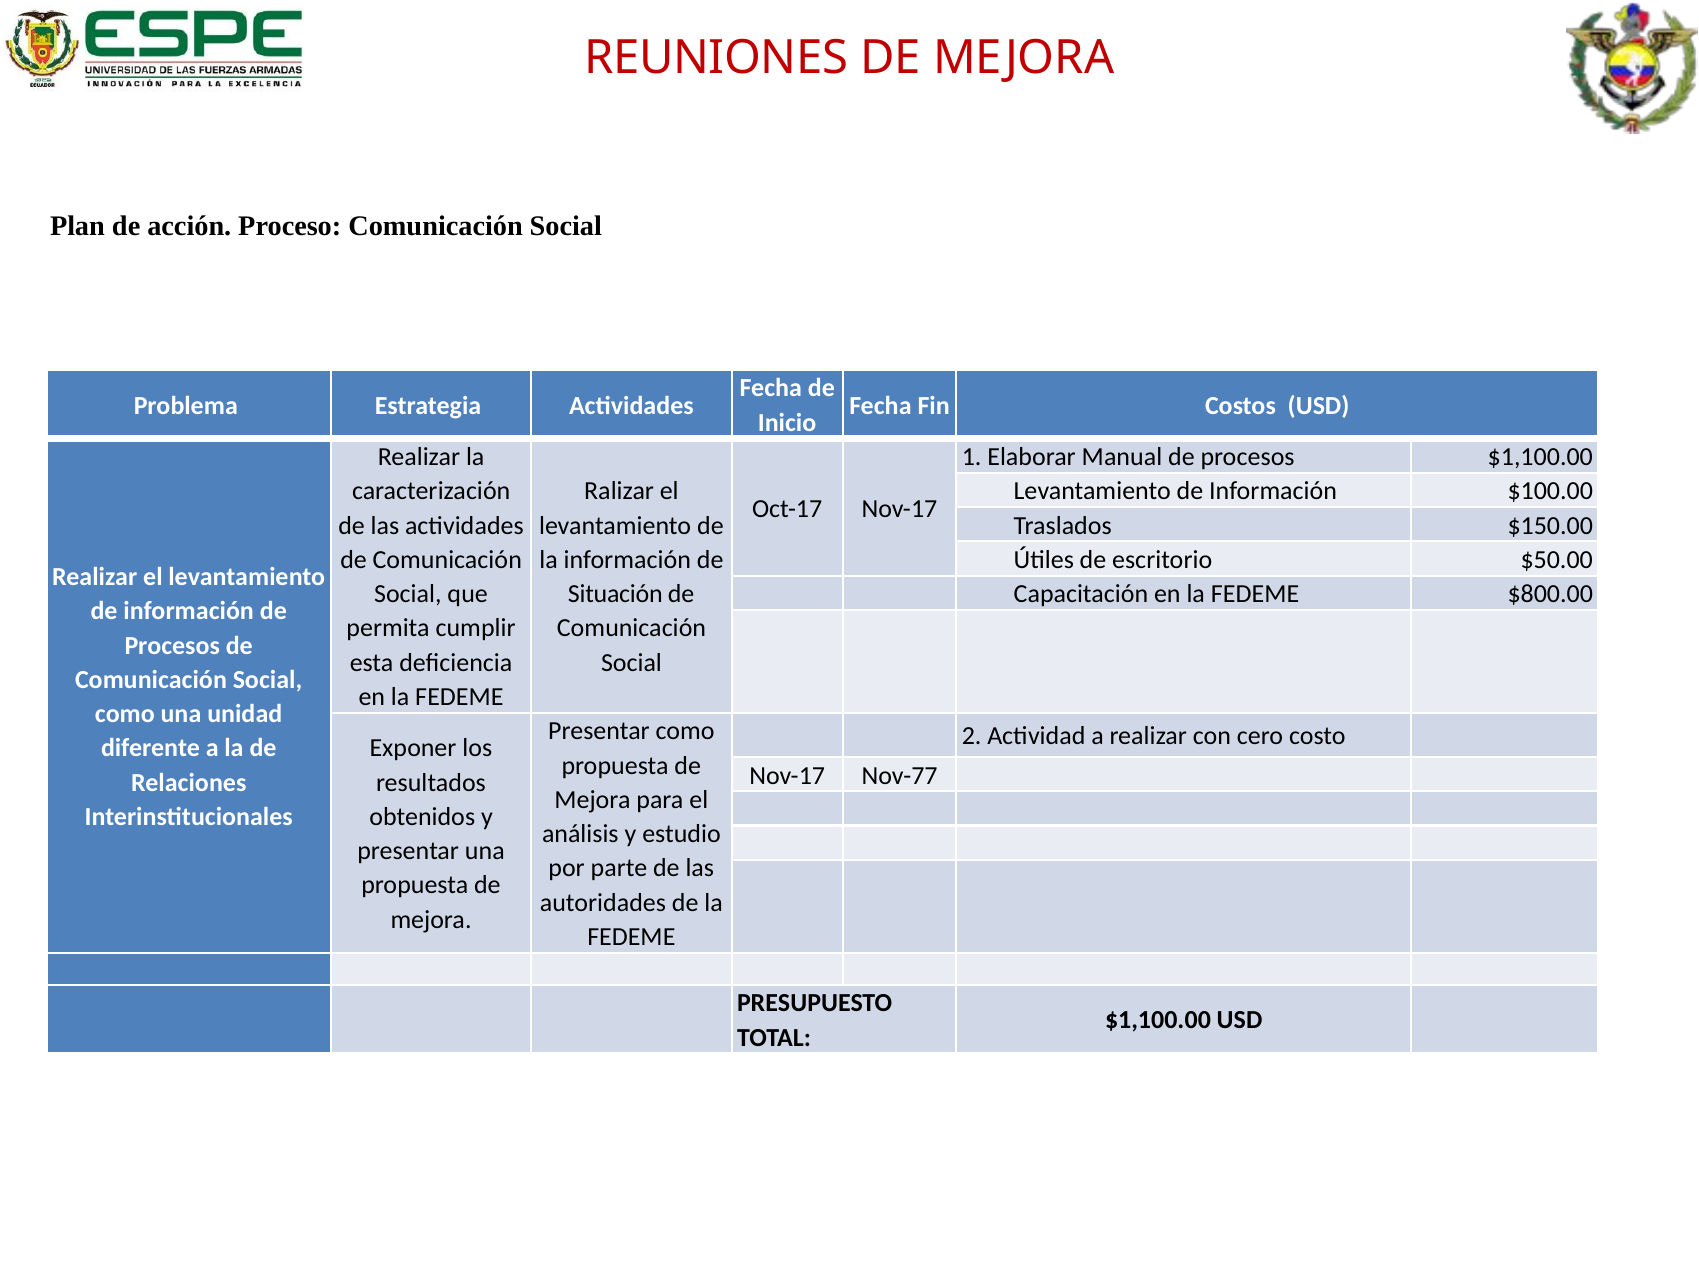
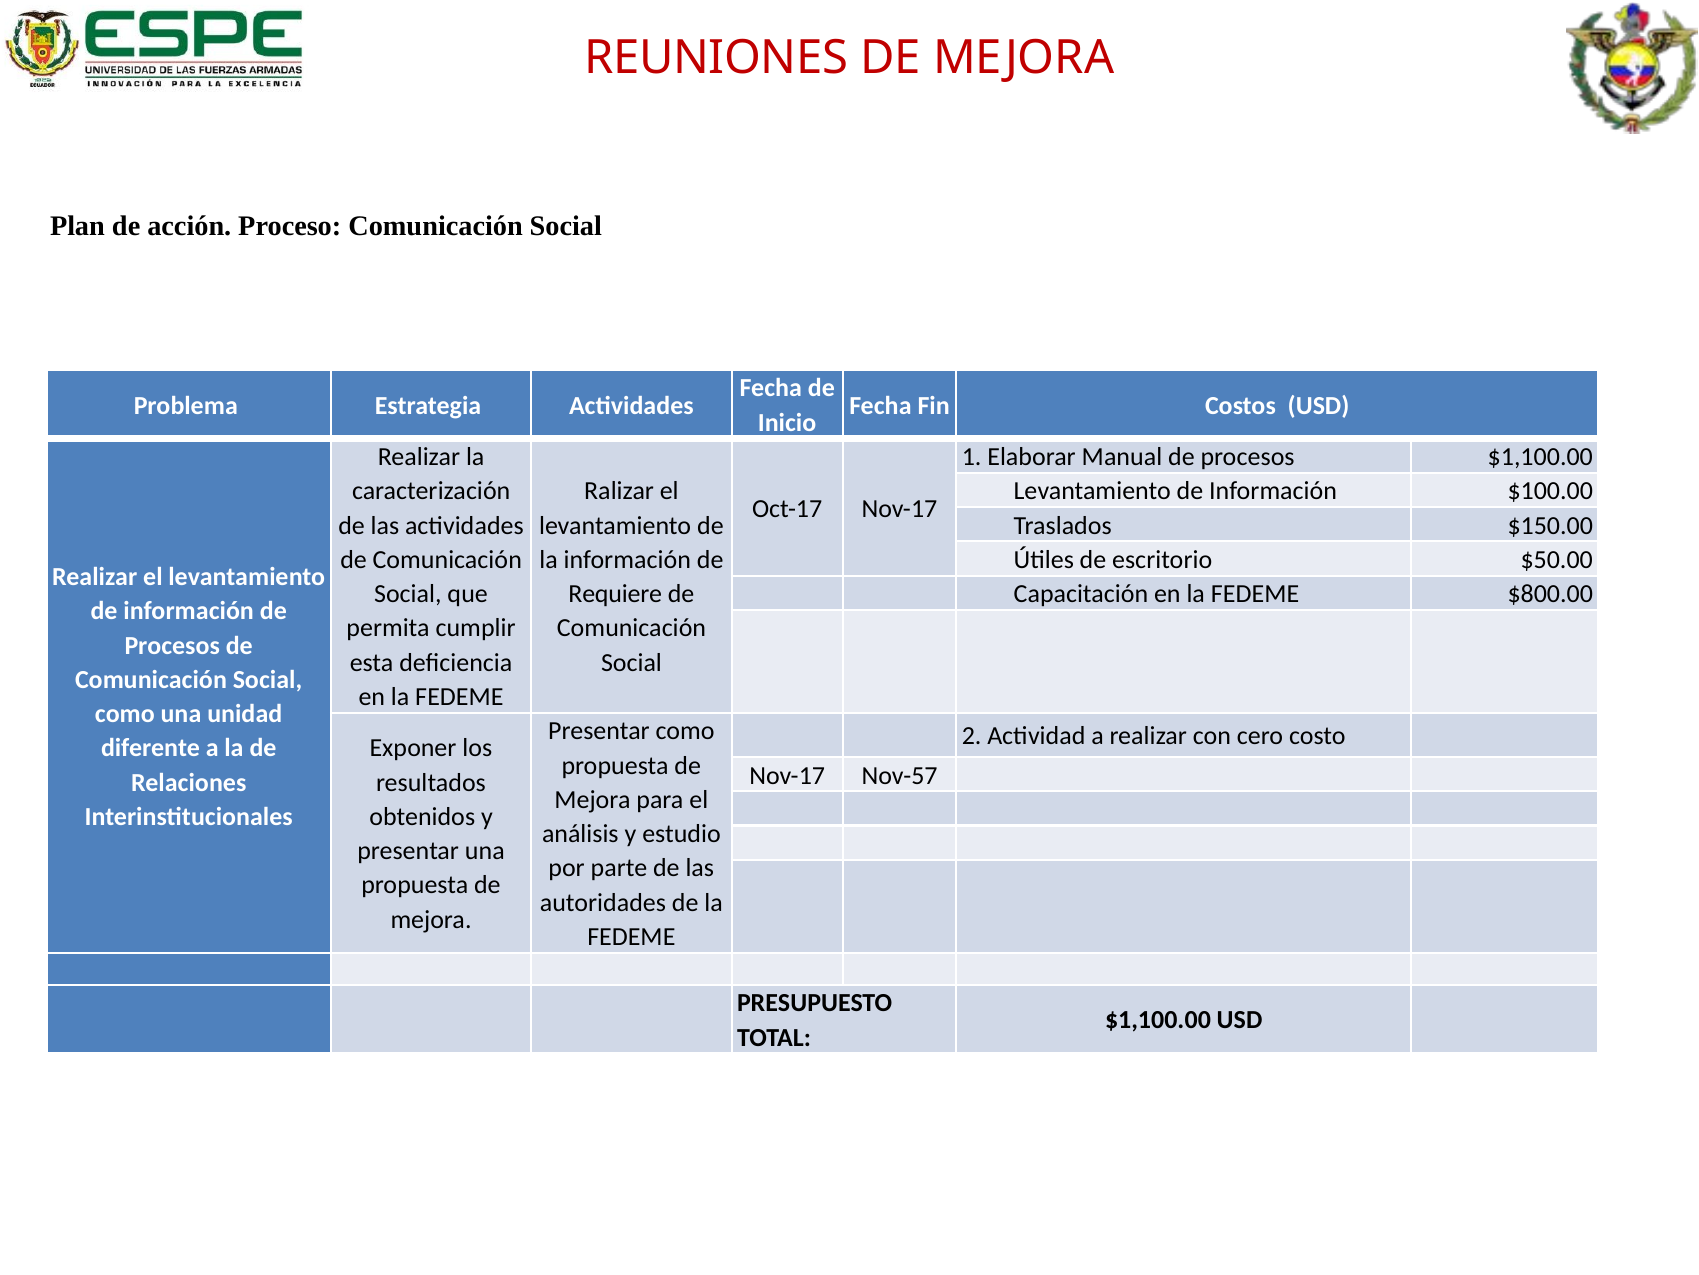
Situación: Situación -> Requiere (615, 594)
Nov-77: Nov-77 -> Nov-57 (900, 775)
